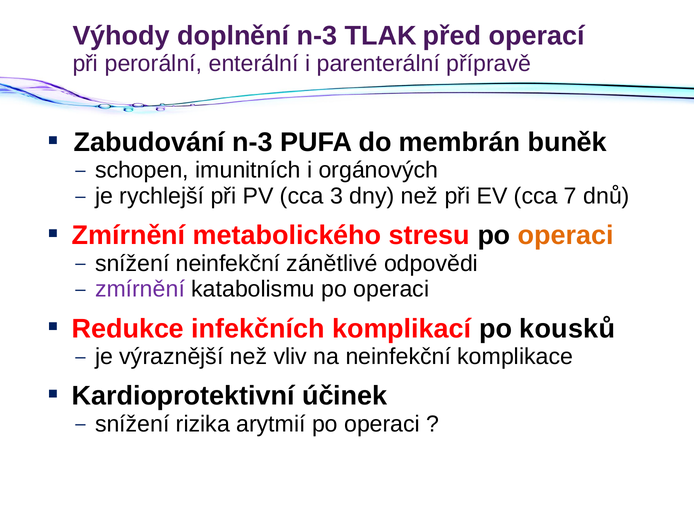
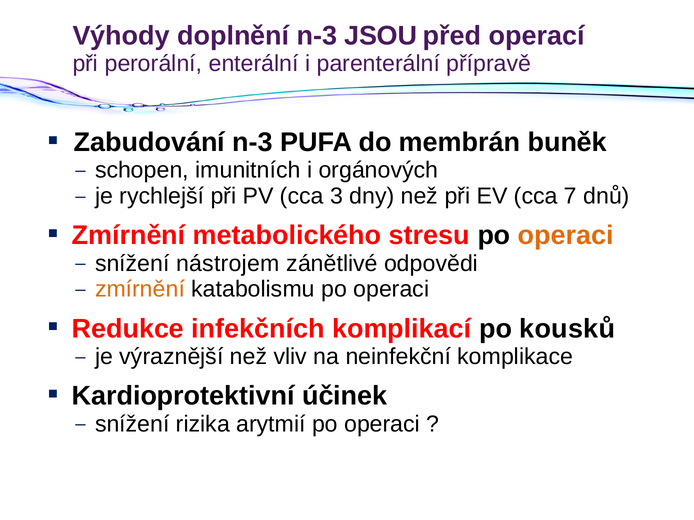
TLAK: TLAK -> JSOU (381, 36)
snížení neinfekční: neinfekční -> nástrojem (228, 264)
zmírnění colour: purple -> orange (140, 289)
